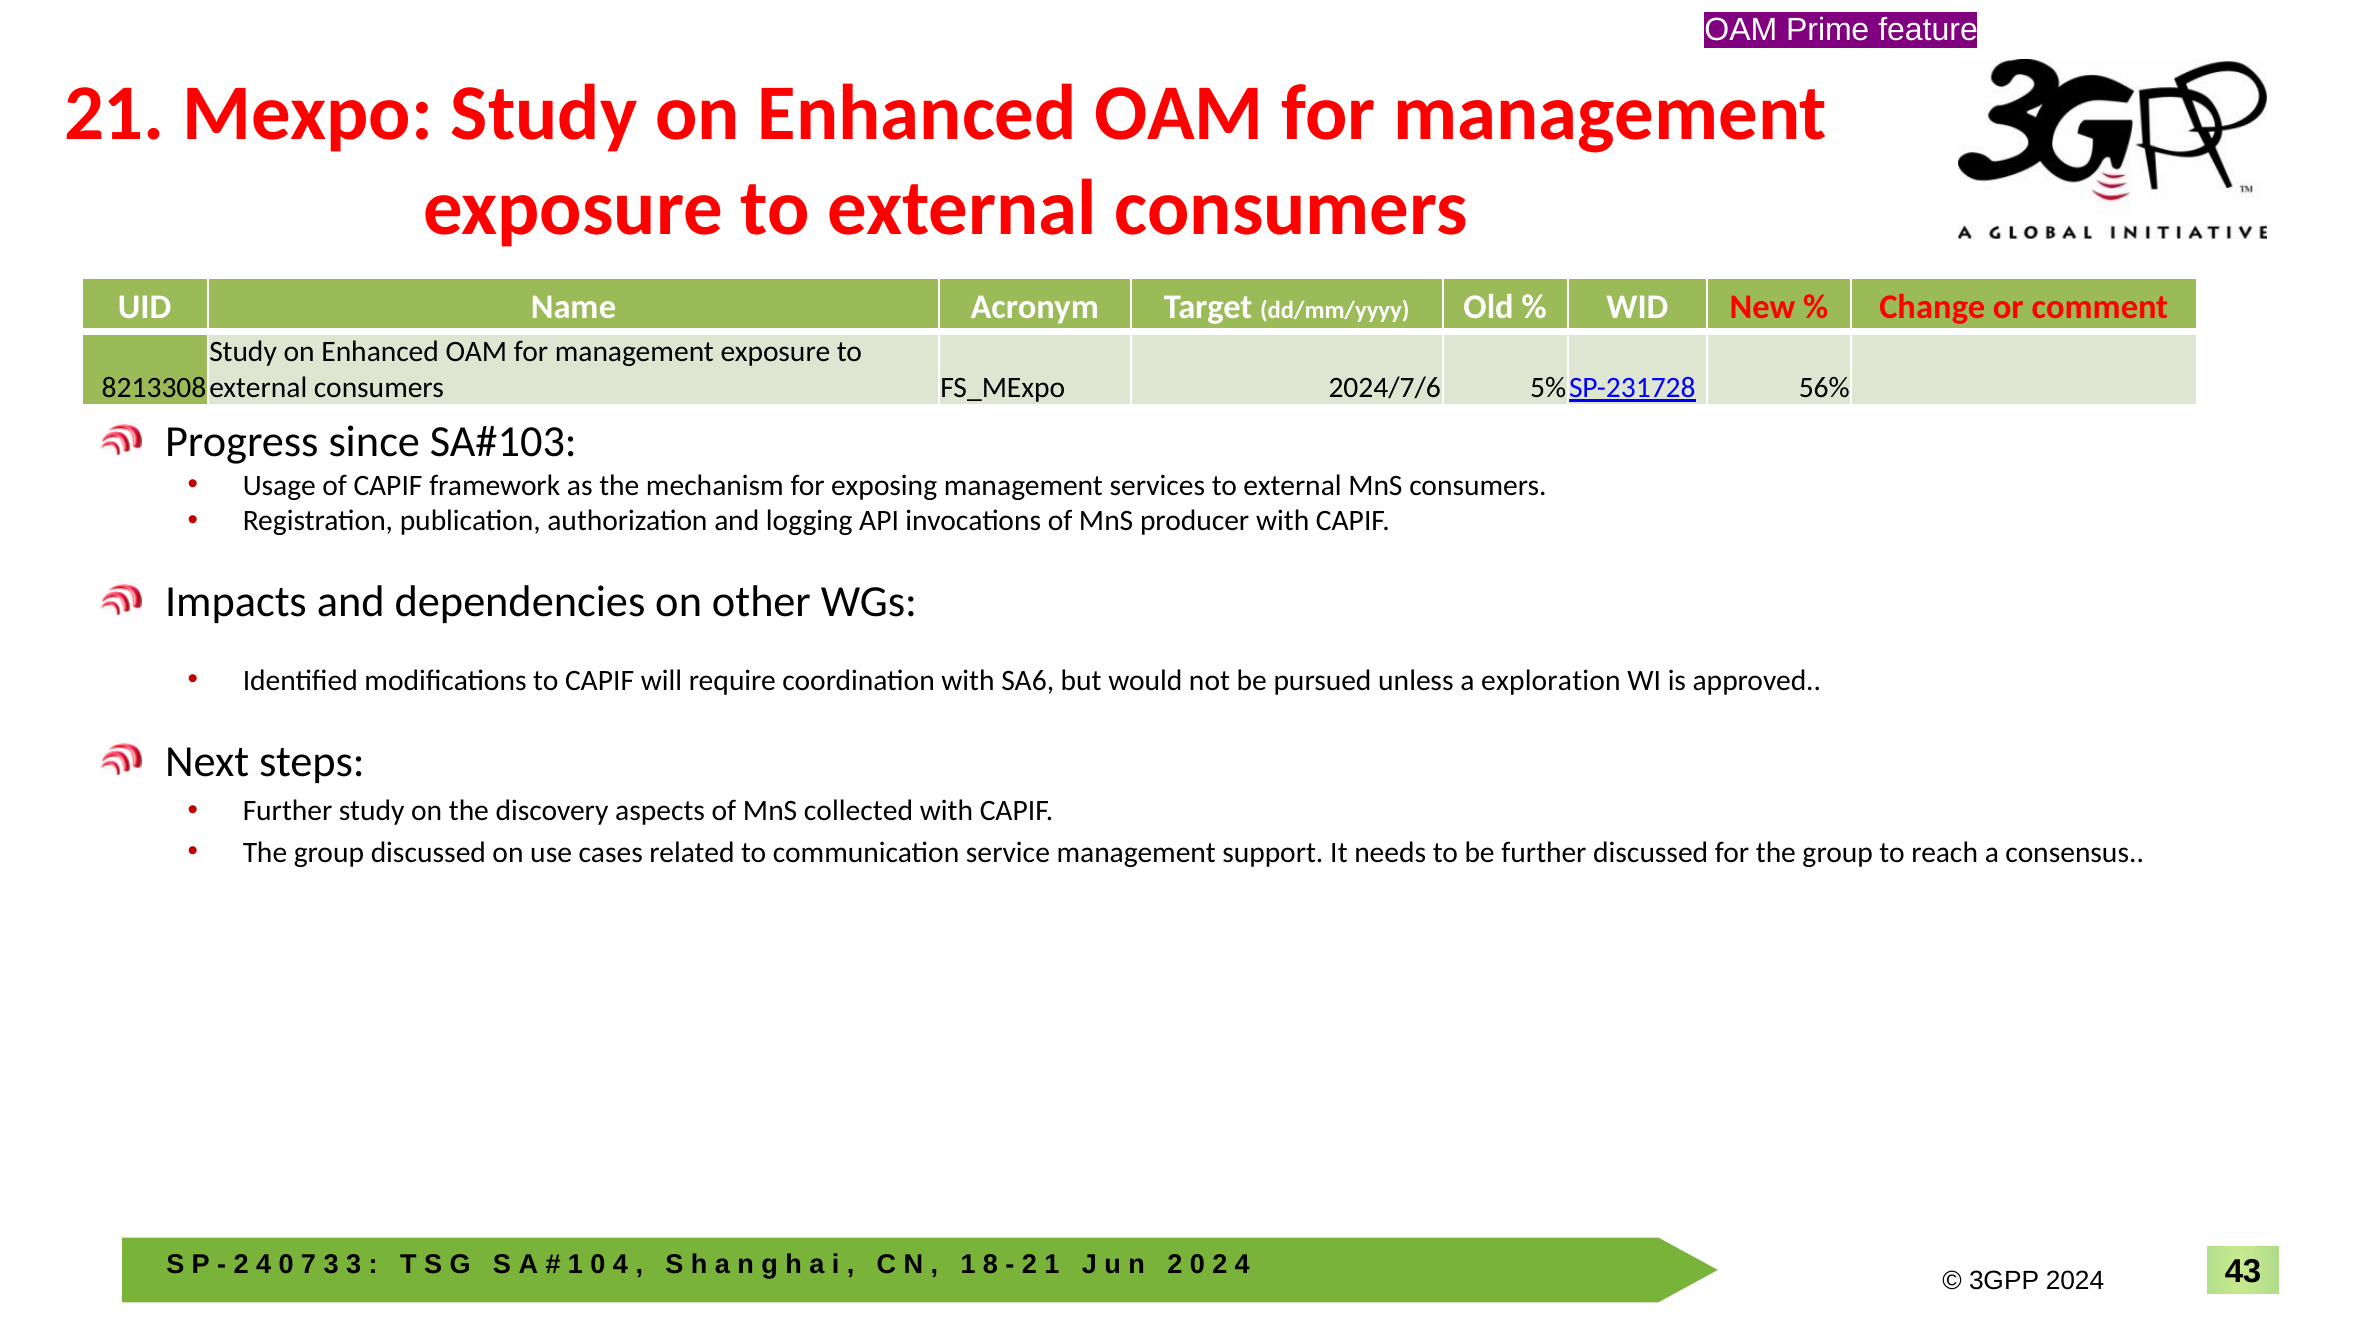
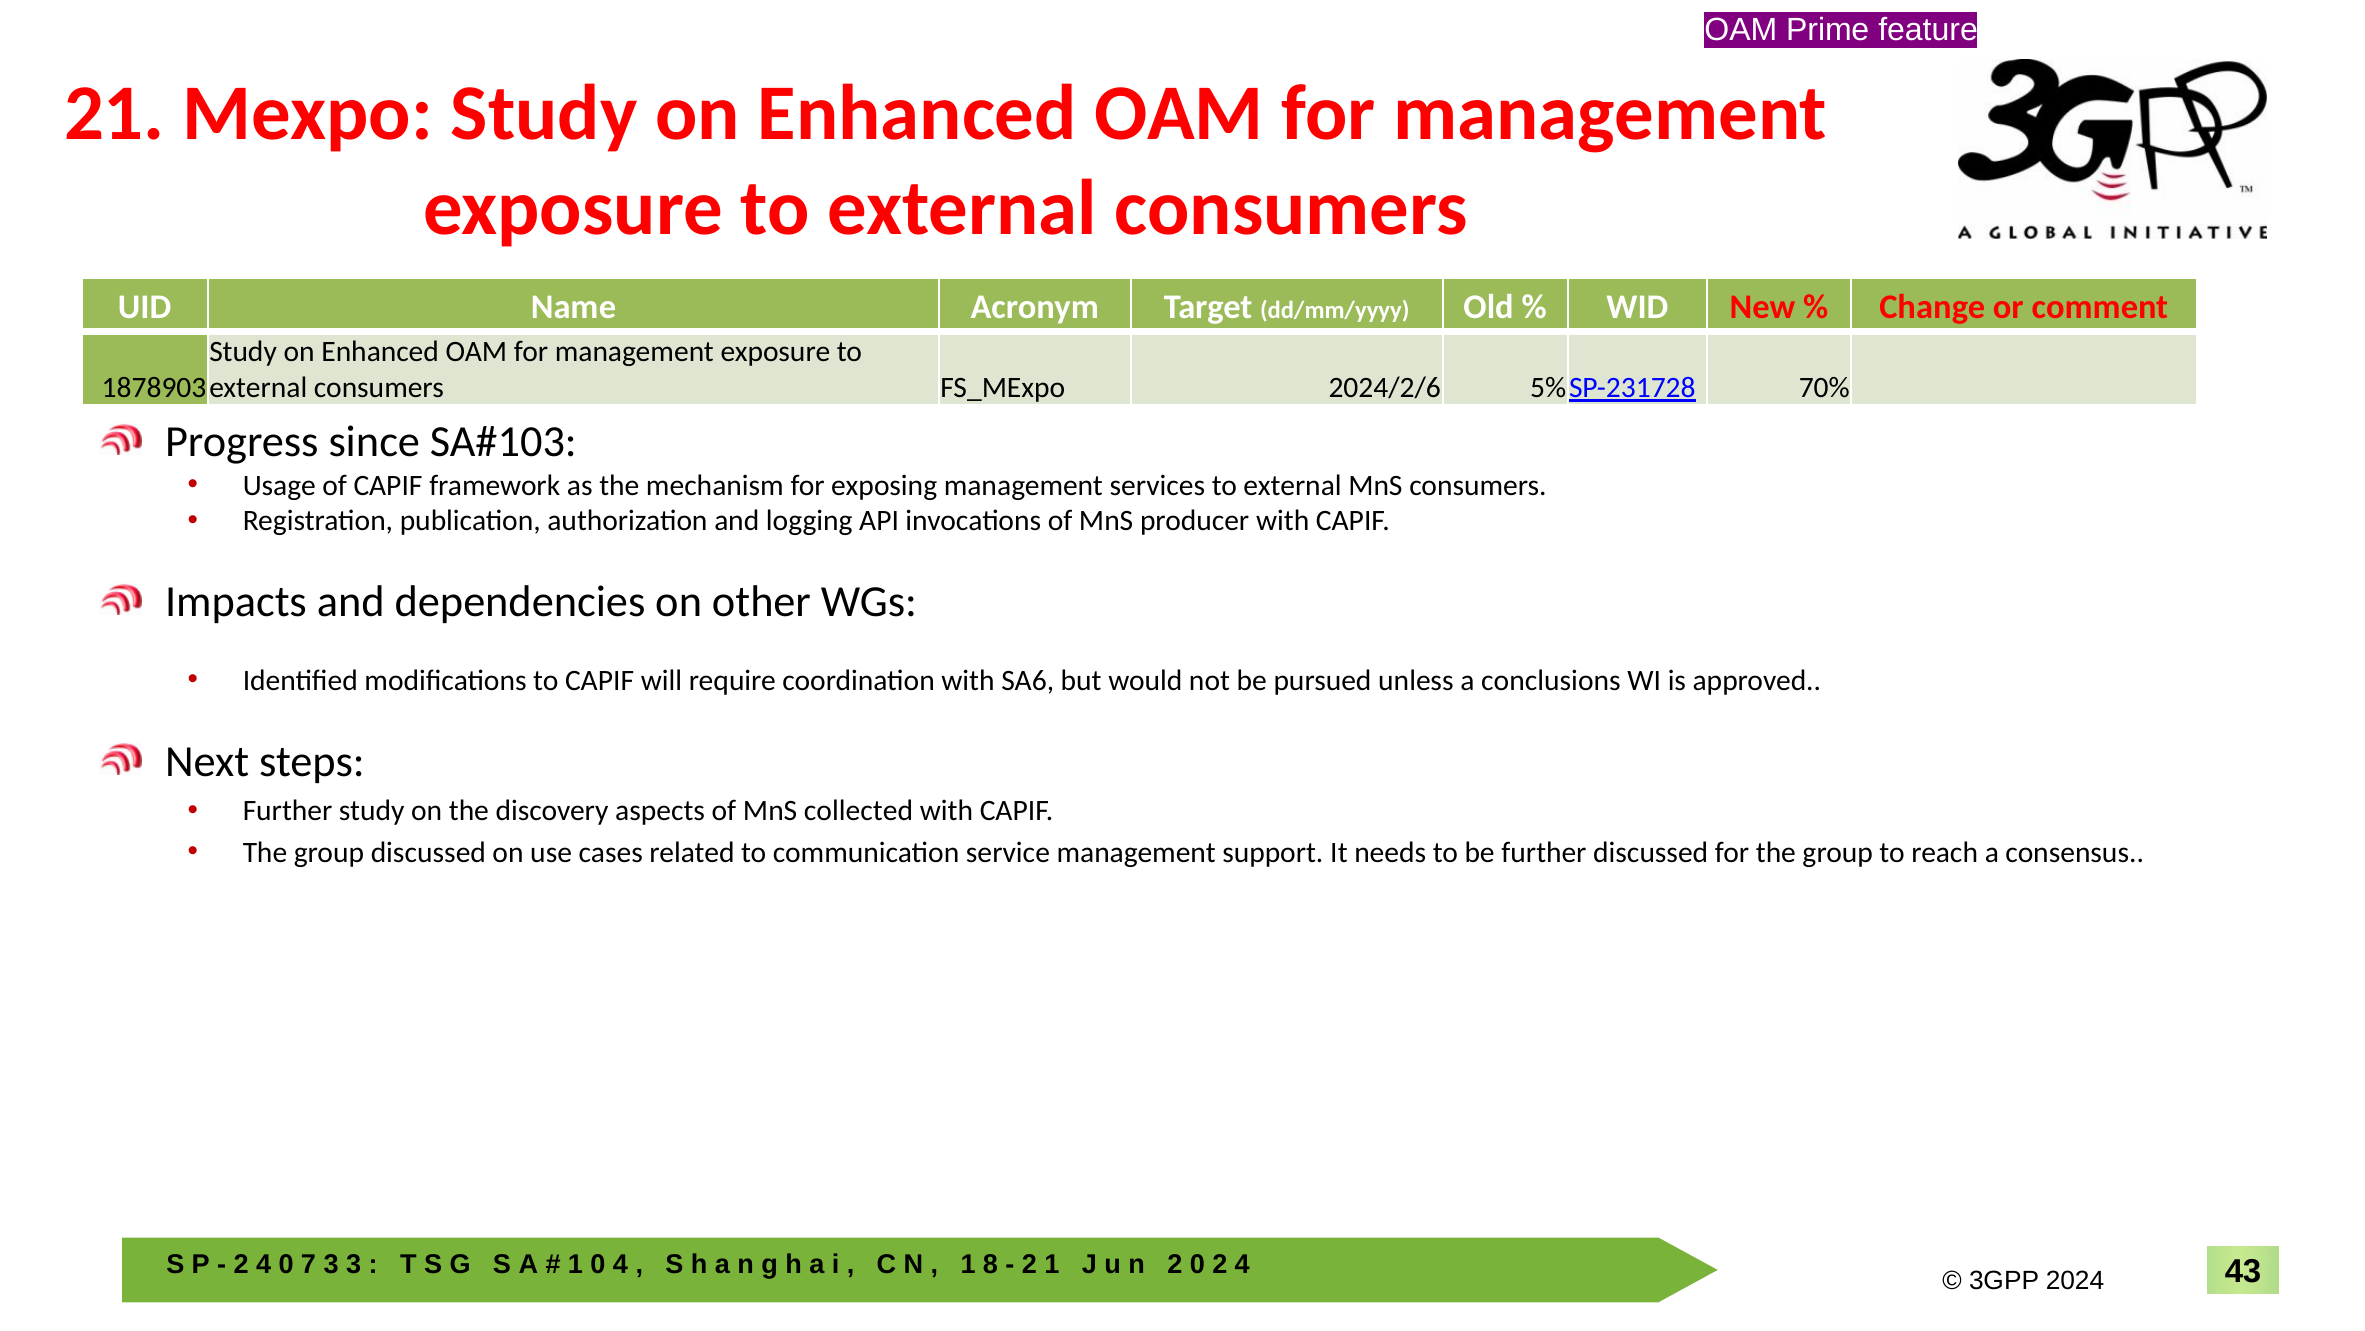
8213308: 8213308 -> 1878903 (154, 387)
2024/7/6: 2024/7/6 -> 2024/2/6 (1385, 387)
56%: 56% -> 70% (1824, 387)
exploration: exploration -> conclusions (1551, 680)
